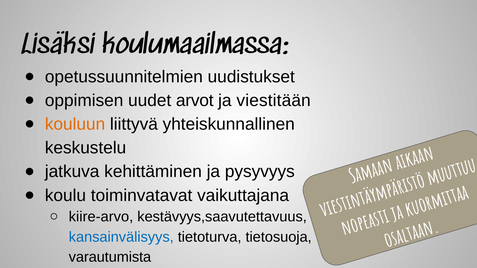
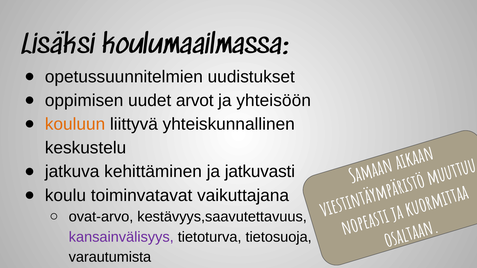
viestitään: viestitään -> yhteisöön (274, 101)
pysyvyys: pysyvyys -> jatkuvasti (260, 172)
kiire-arvo: kiire-arvo -> ovat-arvo (101, 217)
kansainvälisyys colour: blue -> purple (121, 237)
